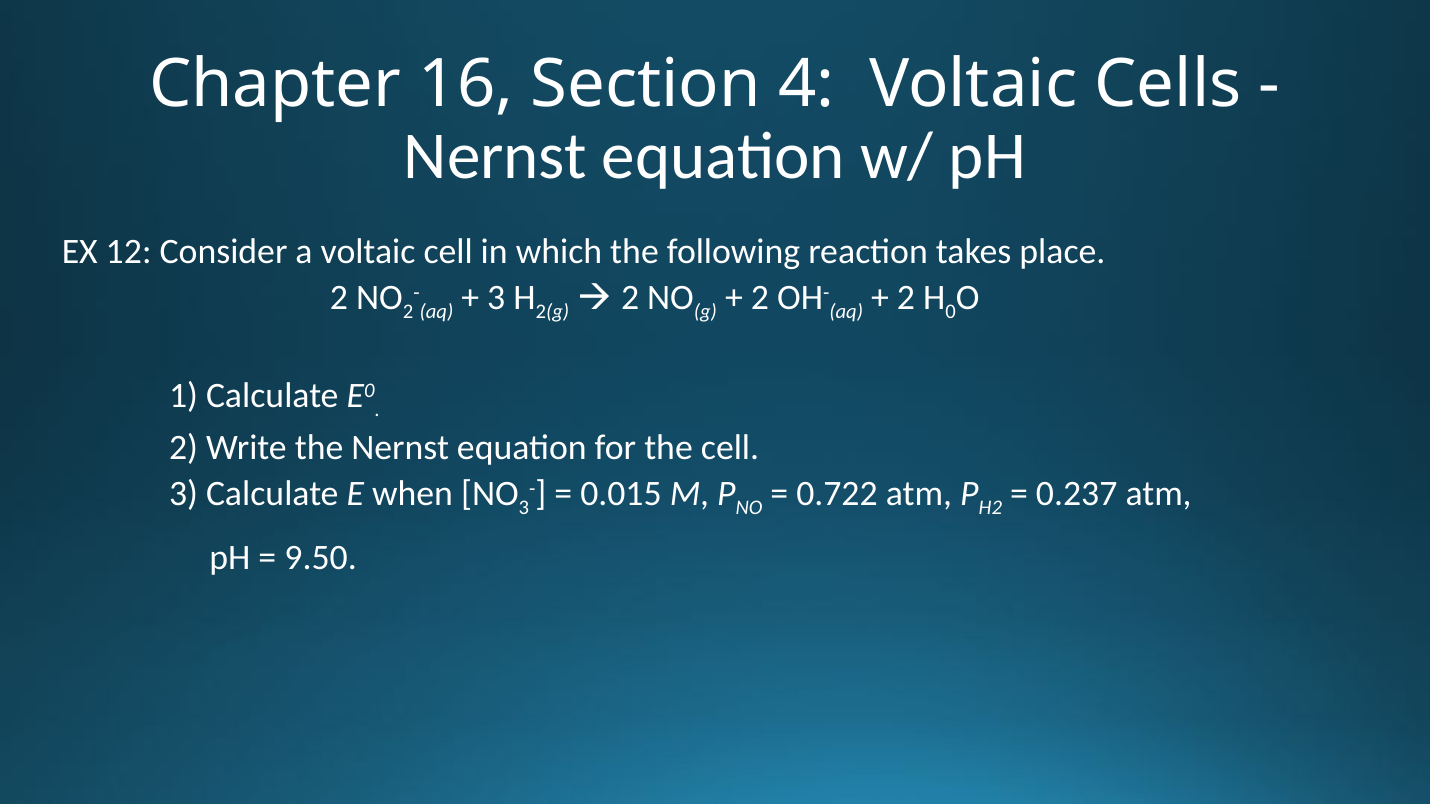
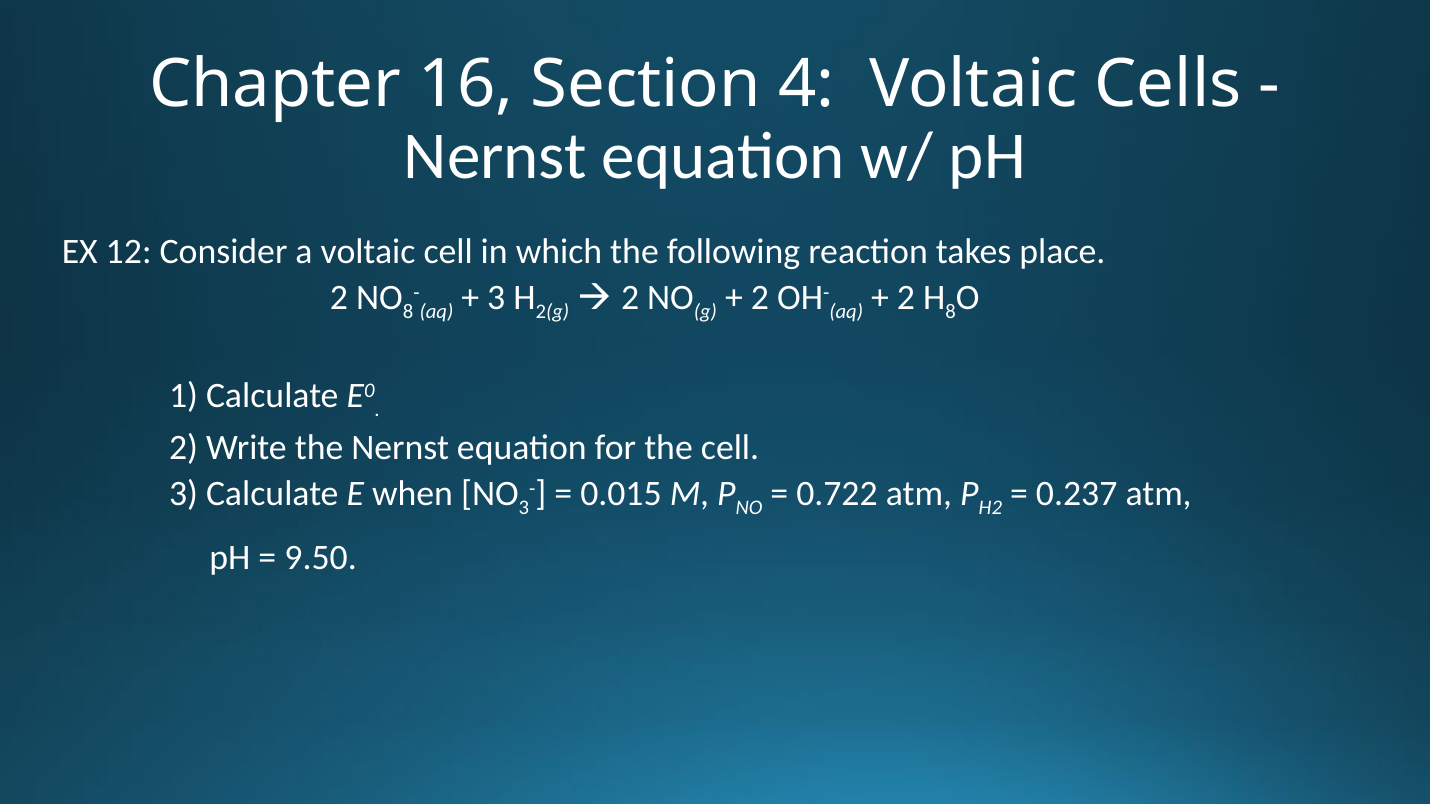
2: 2 -> 8 (408, 312)
0: 0 -> 8 (951, 312)
